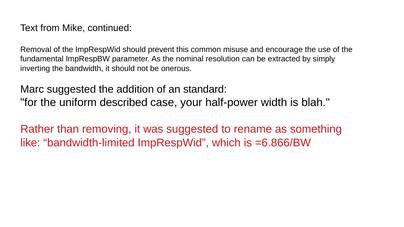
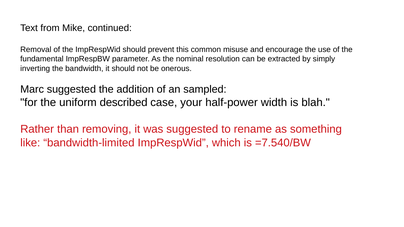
standard: standard -> sampled (205, 89)
=6.866/BW: =6.866/BW -> =7.540/BW (283, 143)
